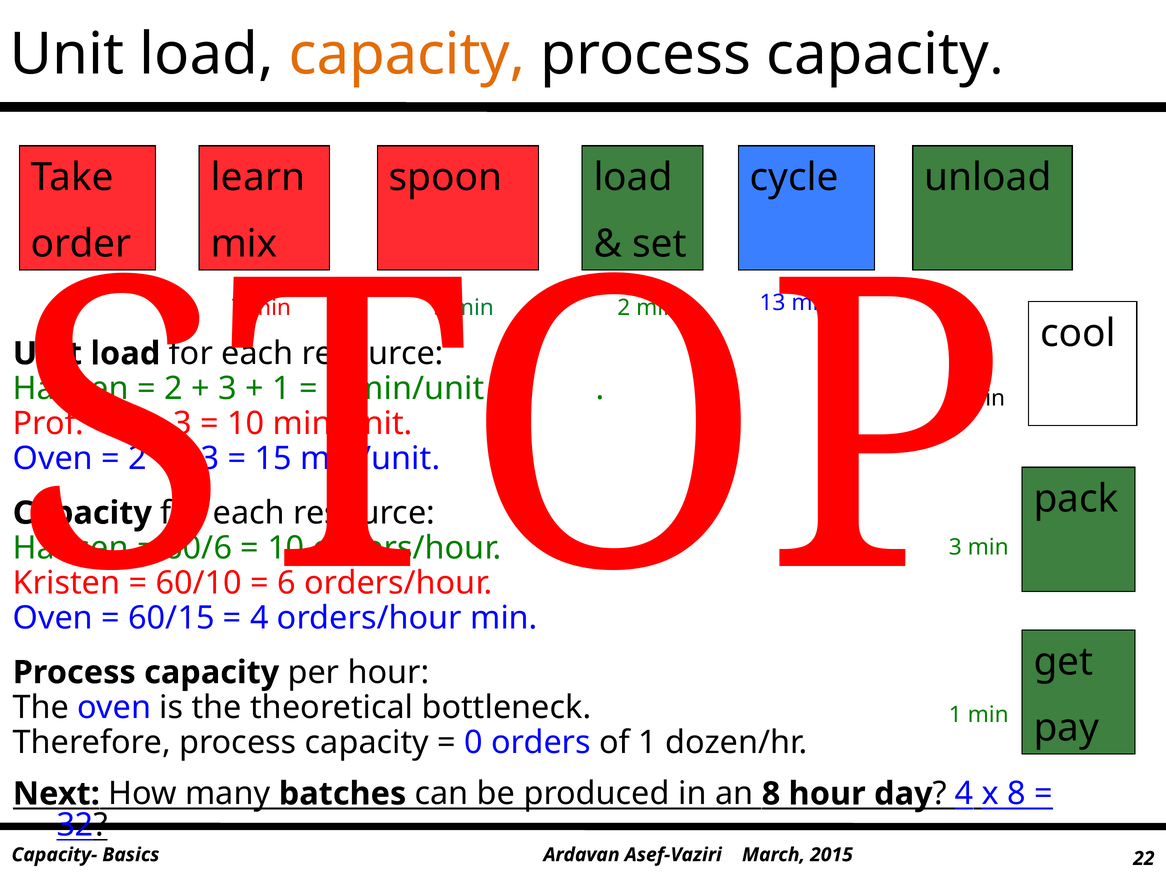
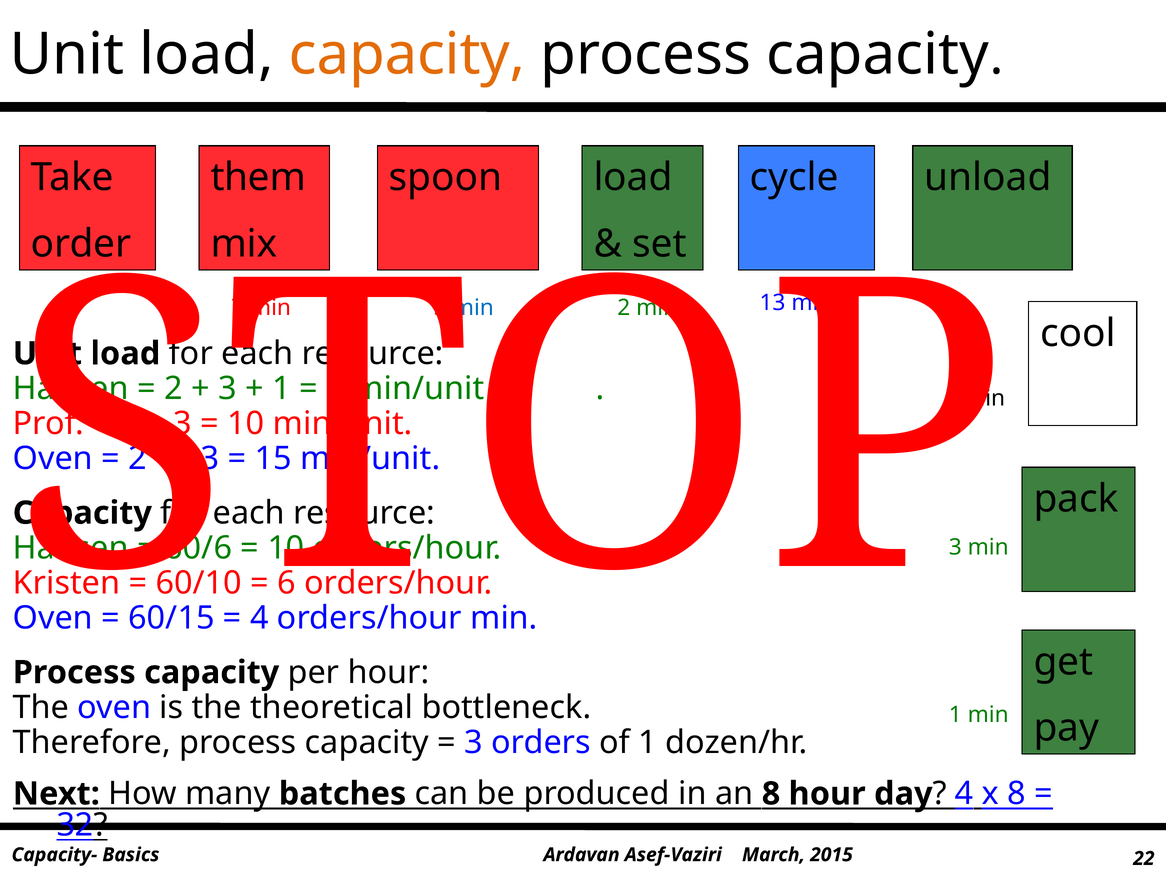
learn: learn -> them (258, 178)
min colour: green -> blue (473, 308)
0: 0 -> 3 (474, 742)
